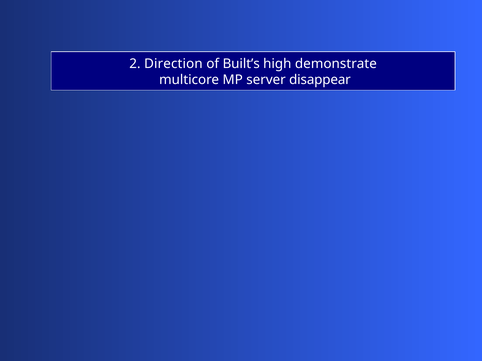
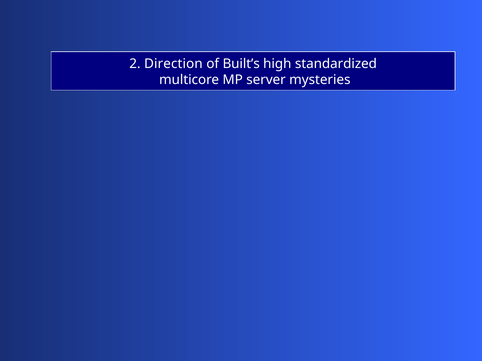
demonstrate: demonstrate -> standardized (336, 64)
disappear: disappear -> mysteries (320, 80)
